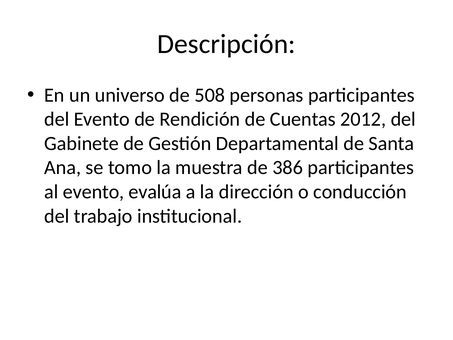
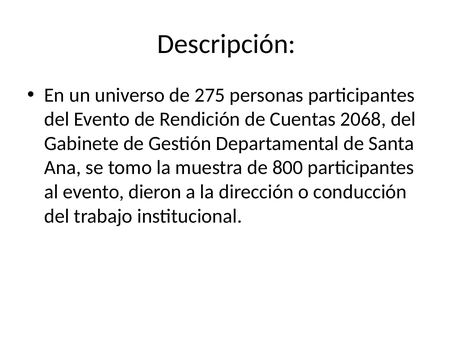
508: 508 -> 275 (210, 95)
2012: 2012 -> 2068 (363, 119)
386: 386 -> 800 (288, 168)
evalúa: evalúa -> dieron (155, 192)
